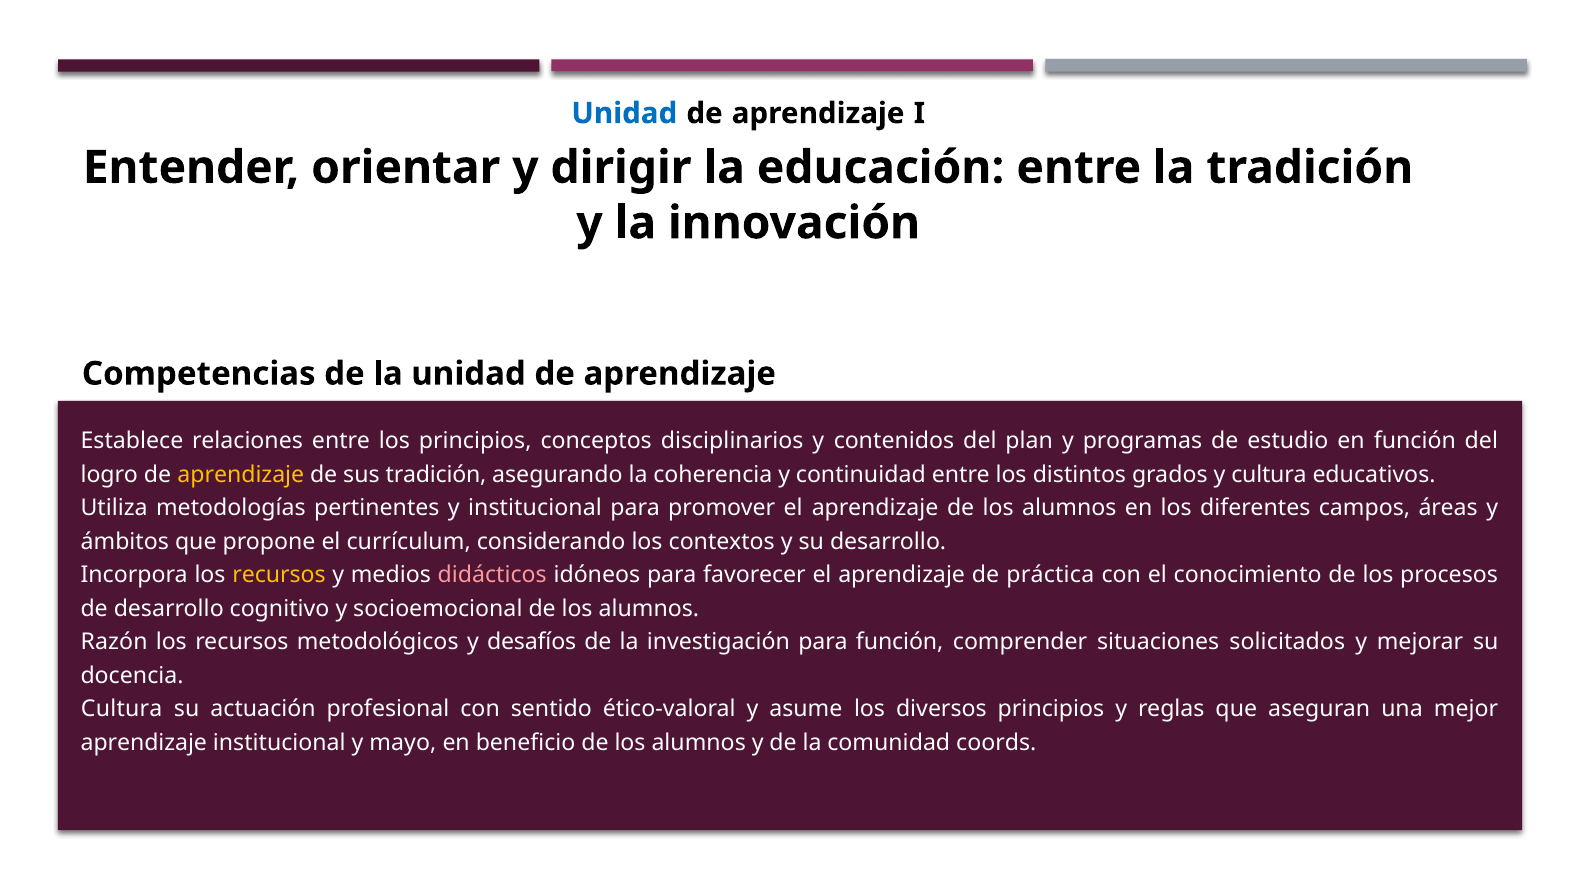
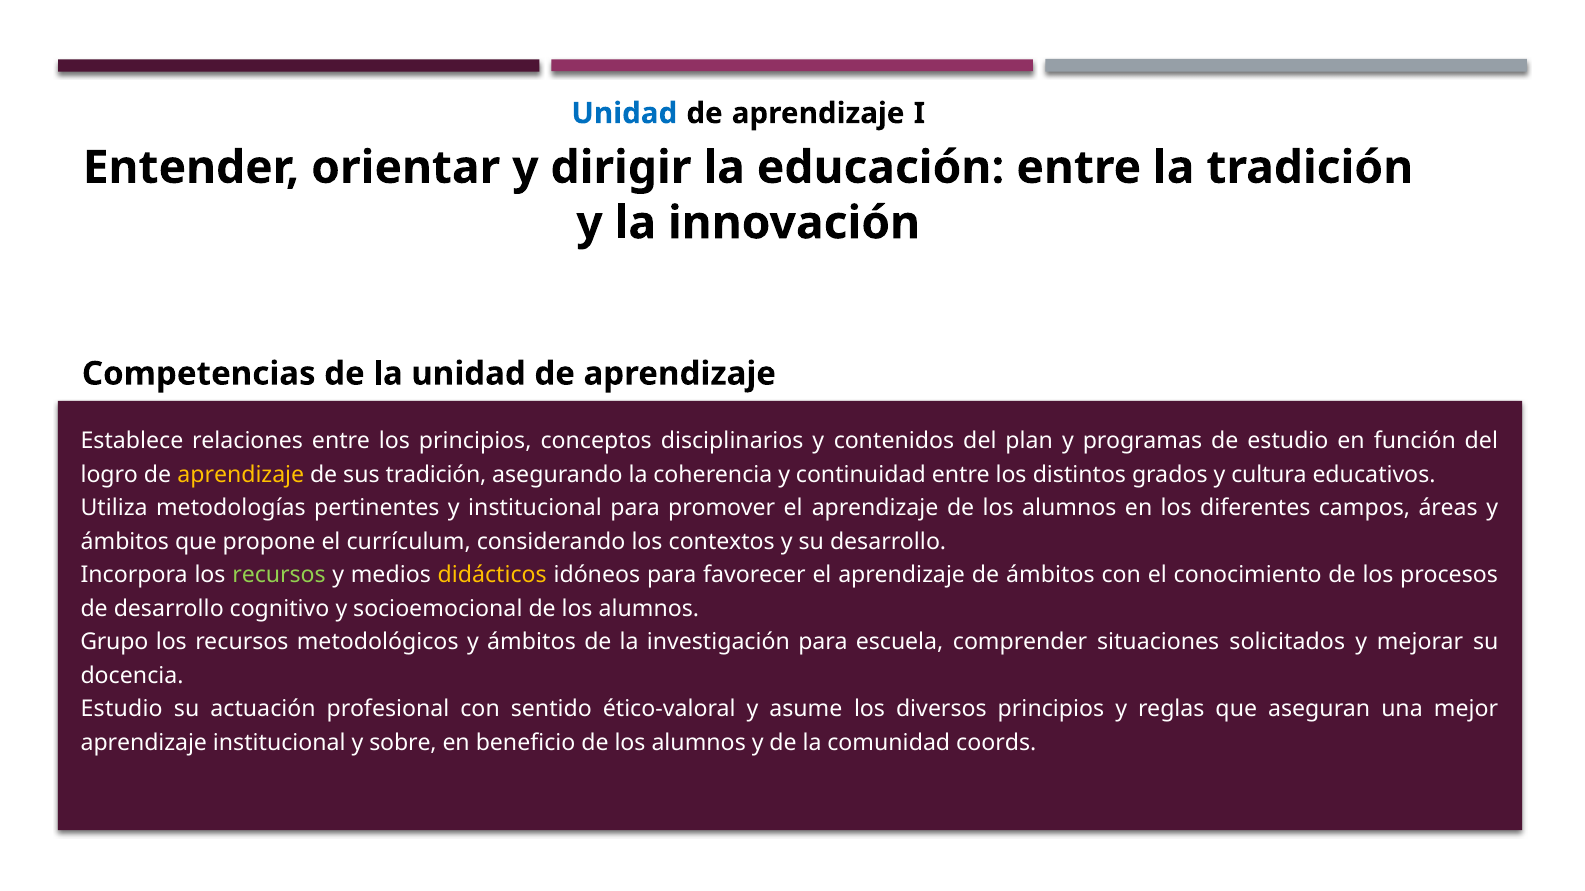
recursos colour: yellow -> light green (279, 575)
didácticos colour: pink -> yellow (492, 575)
de práctica: práctica -> ámbitos (1050, 575)
Razón: Razón -> Grupo (114, 642)
metodológicos y desafíos: desafíos -> ámbitos (531, 642)
para función: función -> escuela (900, 642)
Cultura: Cultura -> Estudio (122, 710)
mayo: mayo -> sobre (403, 743)
